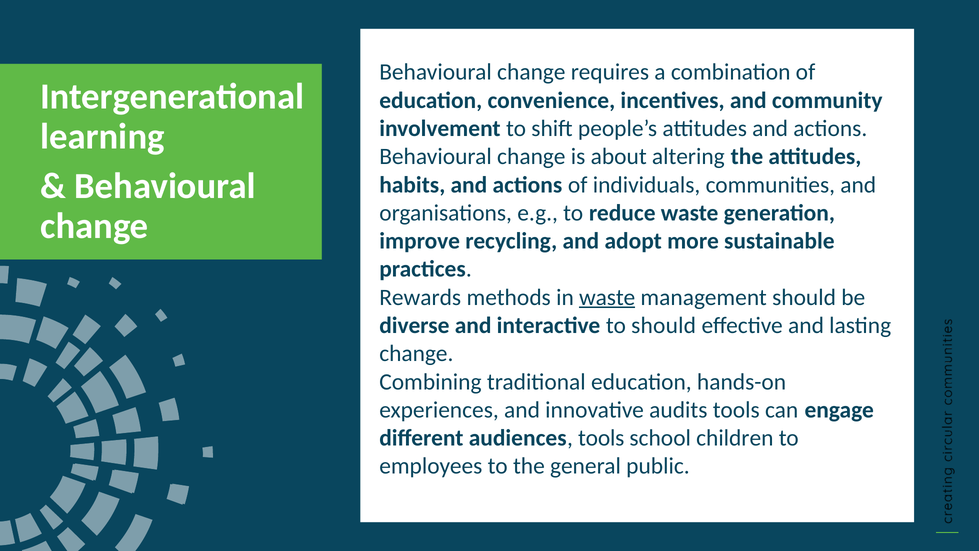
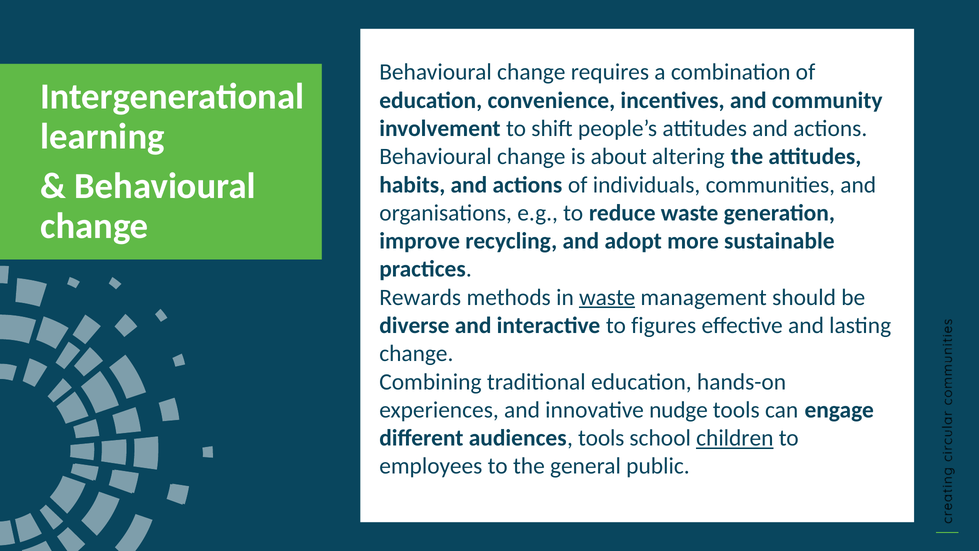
to should: should -> figures (664, 325)
audits: audits -> nudge (678, 410)
children underline: none -> present (735, 438)
